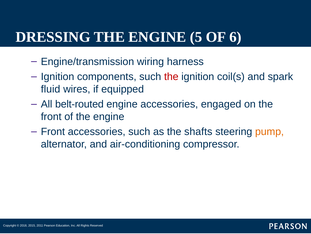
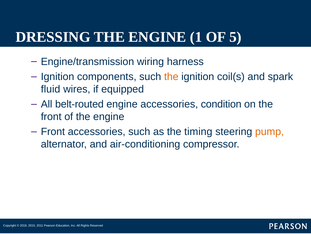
5: 5 -> 1 (196, 37)
6: 6 -> 5 (235, 37)
the colour: red -> orange (171, 76)
engaged: engaged -> condition (221, 104)
shafts: shafts -> timing (198, 131)
